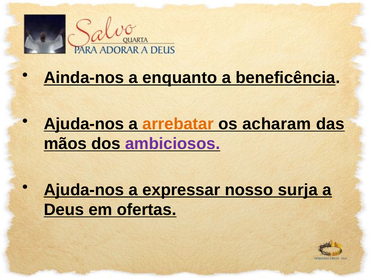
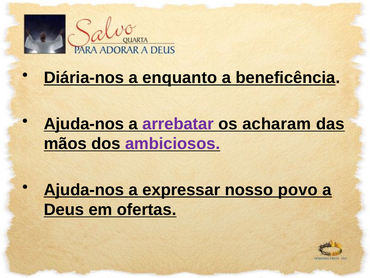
Ainda-nos: Ainda-nos -> Diária-nos (84, 78)
arrebatar colour: orange -> purple (178, 124)
surja: surja -> povo (298, 189)
